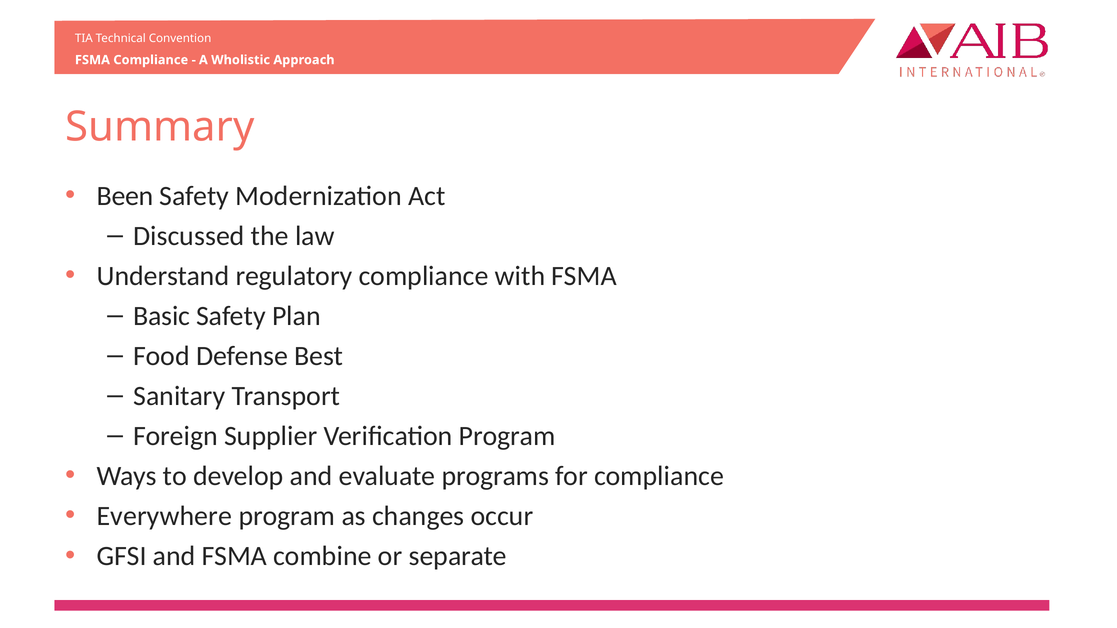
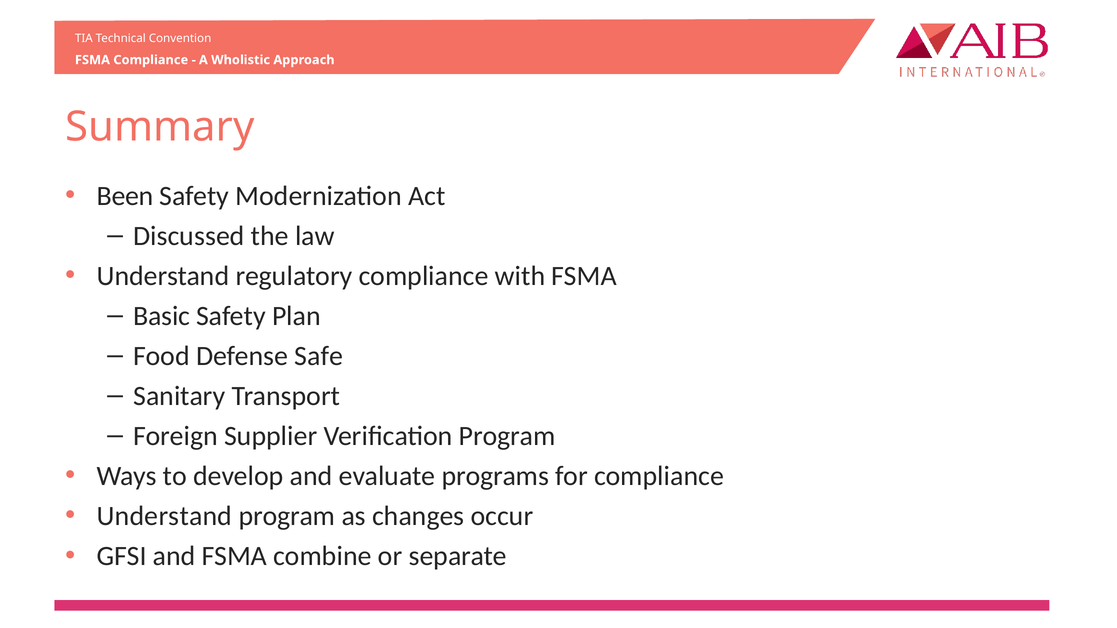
Best: Best -> Safe (319, 356)
Everywhere: Everywhere -> Understand (164, 516)
